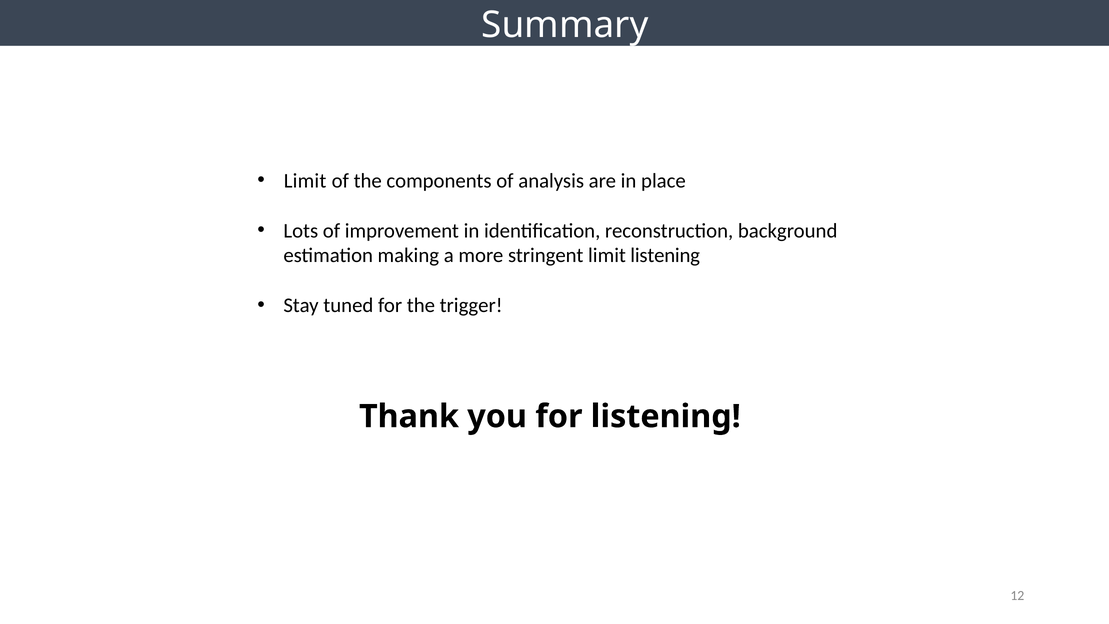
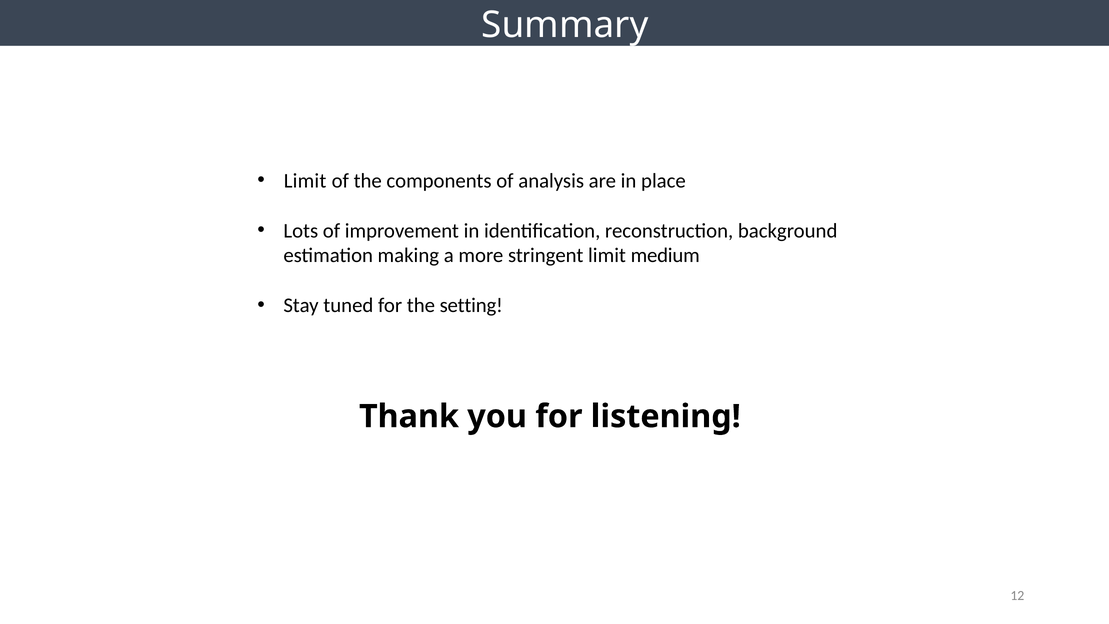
limit listening: listening -> medium (665, 256)
trigger: trigger -> setting (471, 305)
